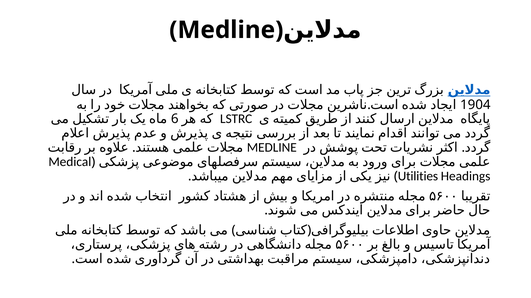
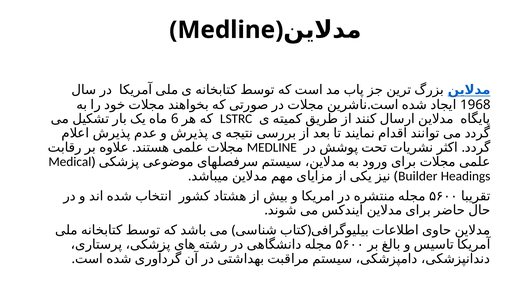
1904: 1904 -> 1968 (475, 105)
Utilities: Utilities -> Builder (418, 177)
